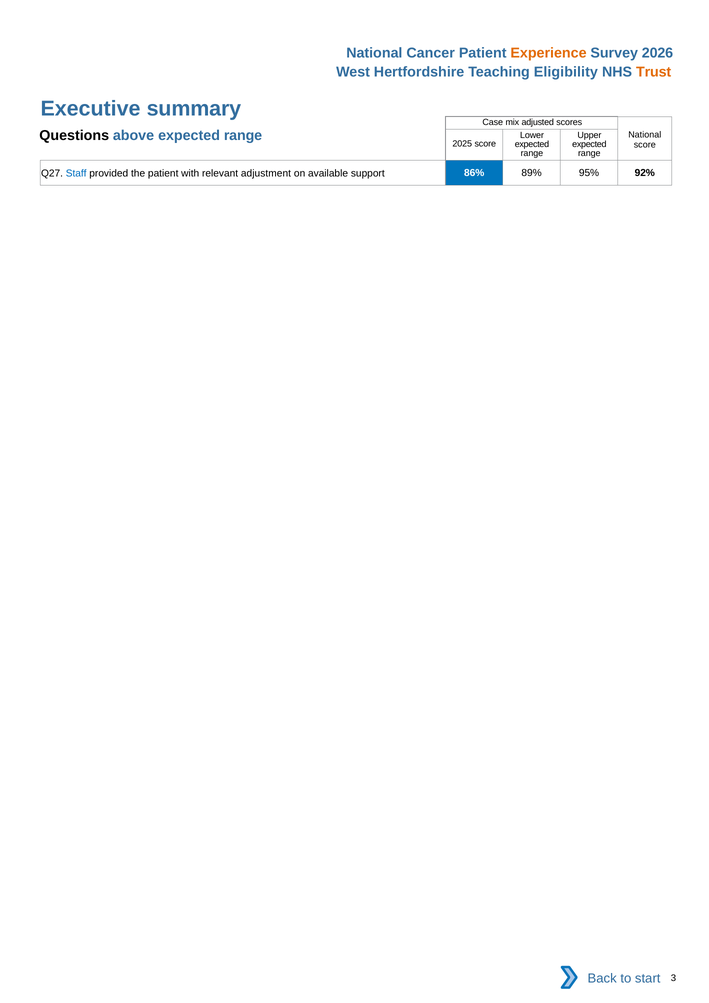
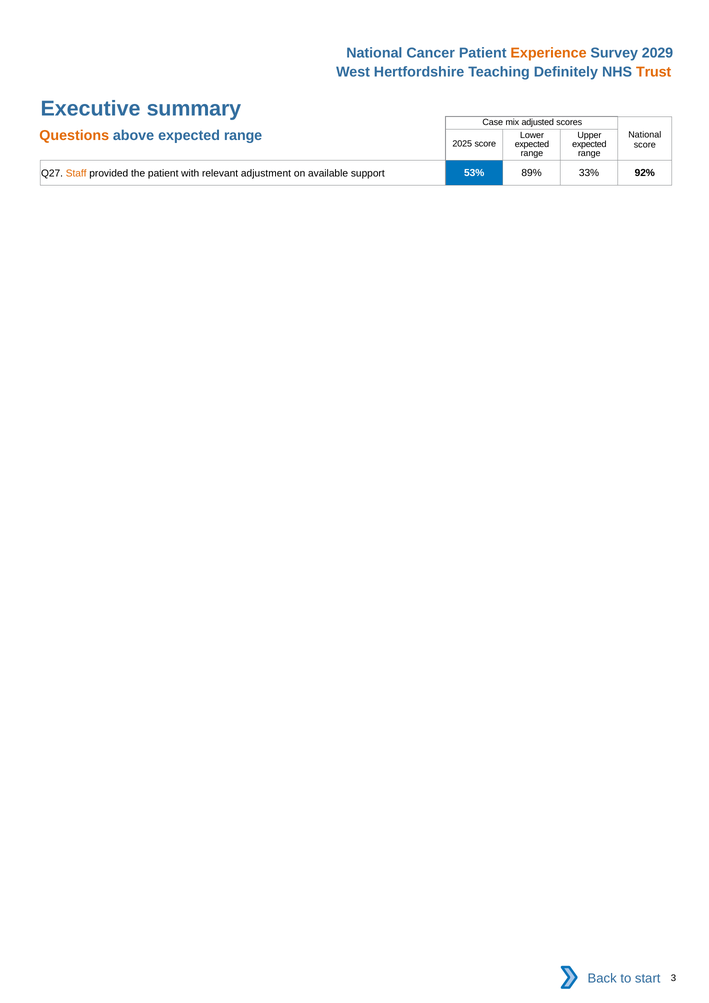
2026: 2026 -> 2029 (658, 53)
Eligibility: Eligibility -> Definitely (566, 72)
Questions colour: black -> orange (74, 136)
Staff colour: blue -> orange (76, 173)
86%: 86% -> 53% (474, 173)
95%: 95% -> 33% (589, 173)
